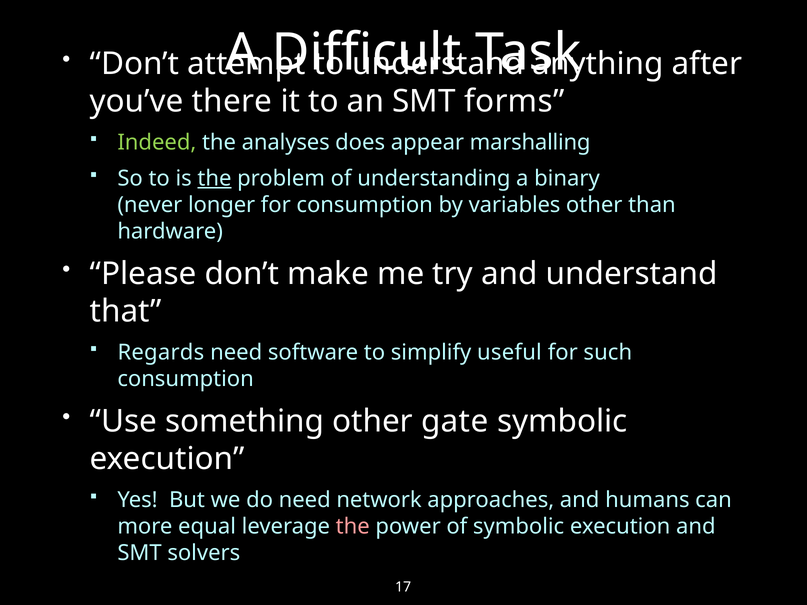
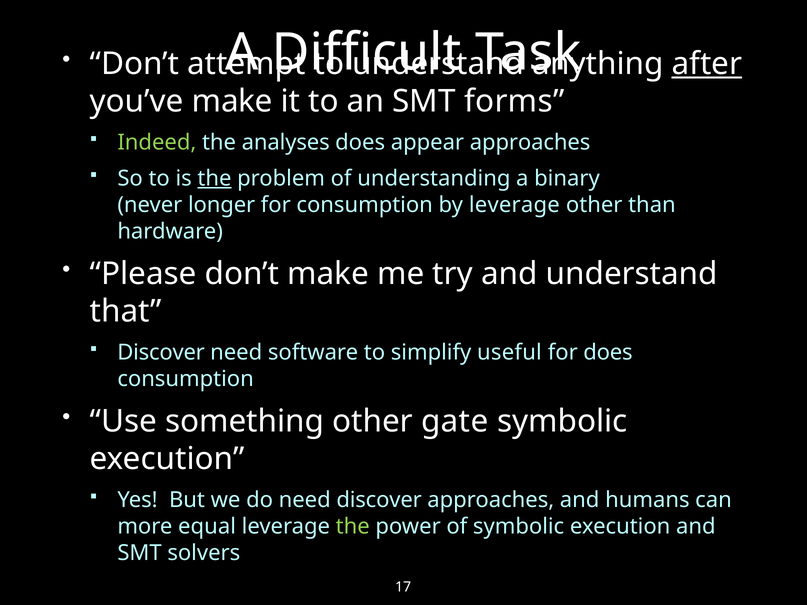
after underline: none -> present (707, 64)
you’ve there: there -> make (232, 102)
appear marshalling: marshalling -> approaches (530, 143)
by variables: variables -> leverage (514, 205)
Regards: Regards -> Discover (161, 353)
for such: such -> does (608, 353)
need network: network -> discover (379, 500)
the colour: pink -> light green (353, 527)
